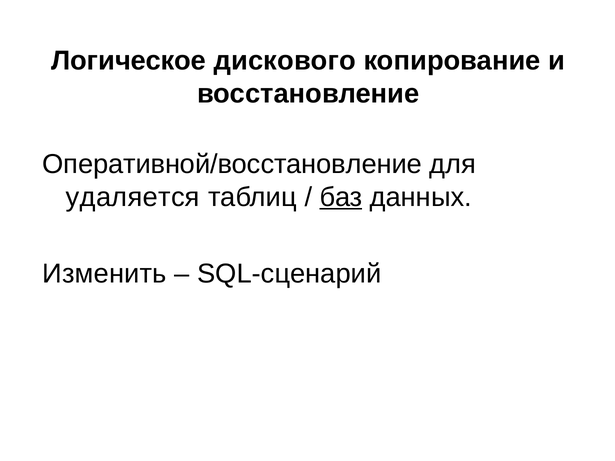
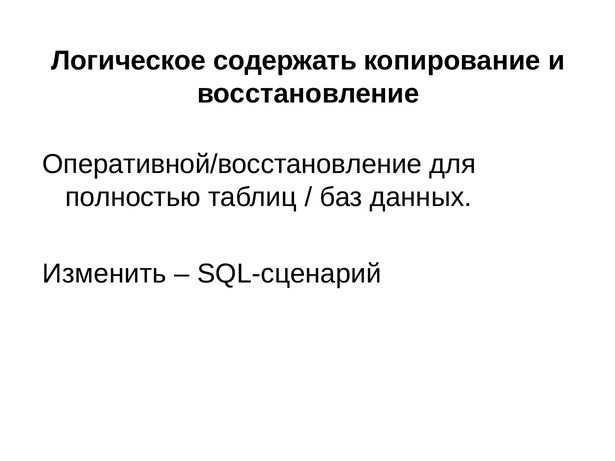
дискового: дискового -> содержать (285, 61)
удаляется: удаляется -> полностью (133, 197)
баз underline: present -> none (341, 197)
